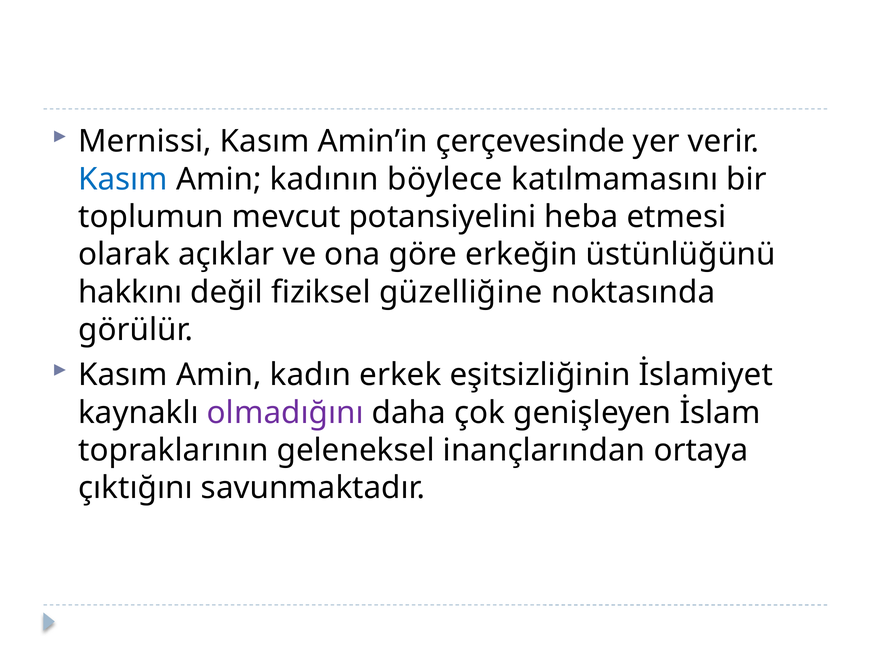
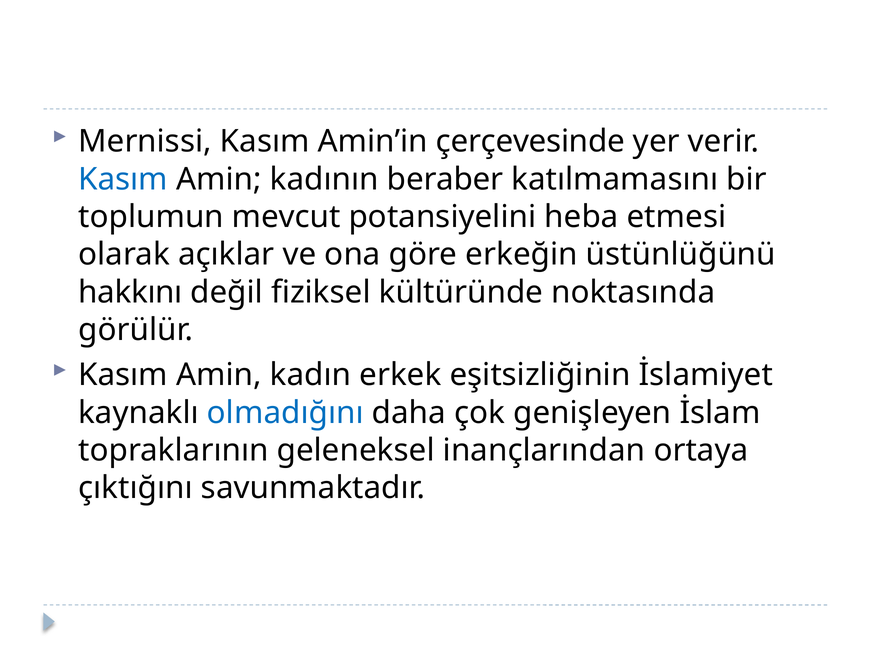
böylece: böylece -> beraber (445, 179)
güzelliğine: güzelliğine -> kültüründe (461, 292)
olmadığını colour: purple -> blue (285, 413)
